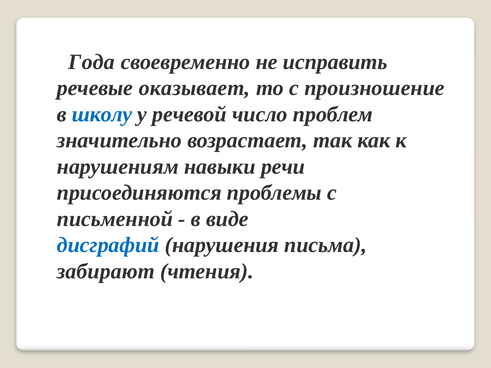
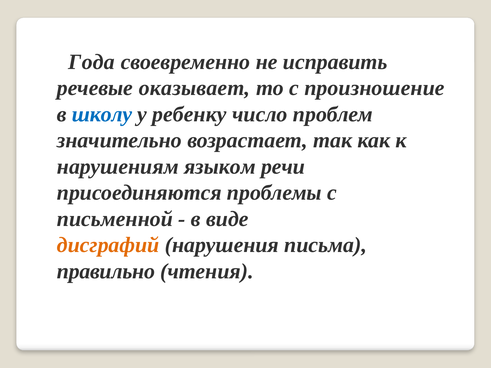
речевой: речевой -> ребенку (189, 114)
навыки: навыки -> языком (220, 167)
дисграфий colour: blue -> orange (108, 245)
забирают: забирают -> правильно (106, 271)
